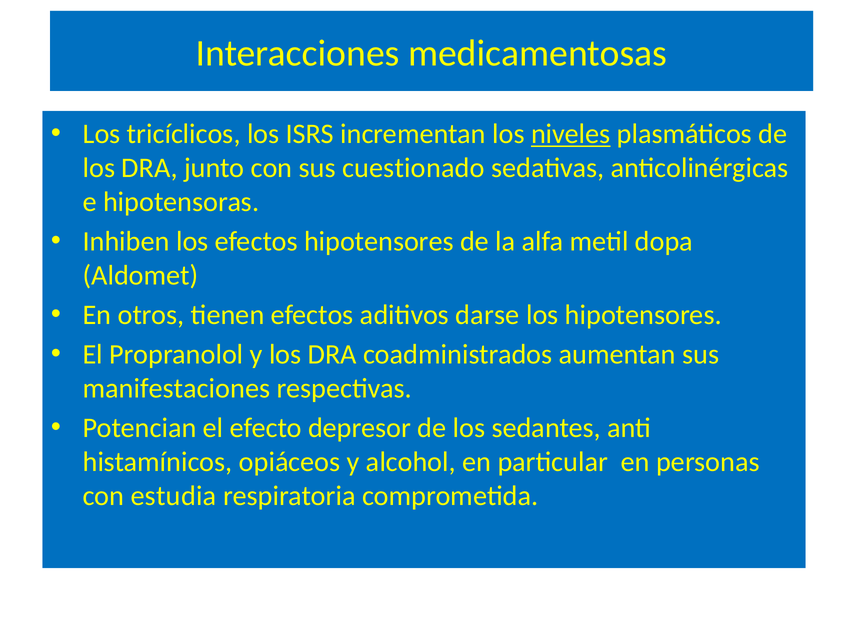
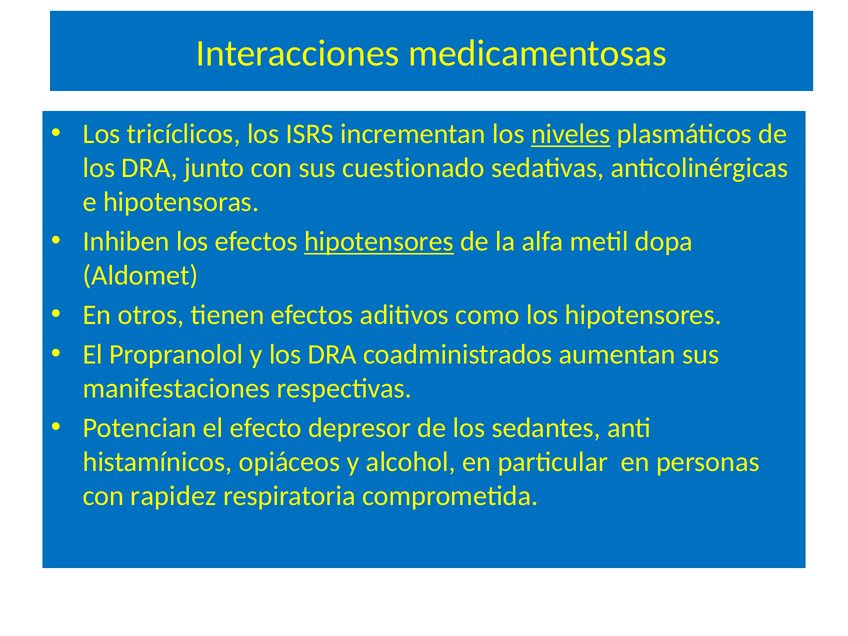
hipotensores underline: none -> present (379, 242)
darse: darse -> como (488, 315)
estudia: estudia -> rapidez (174, 496)
